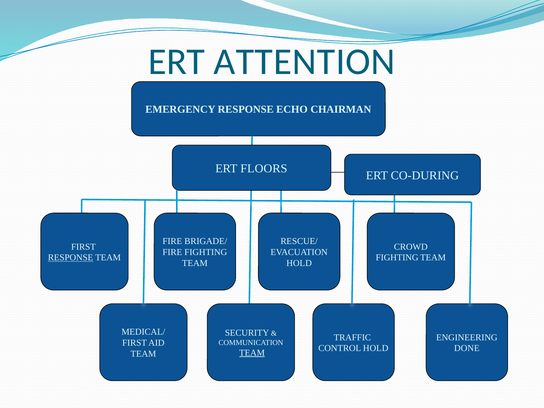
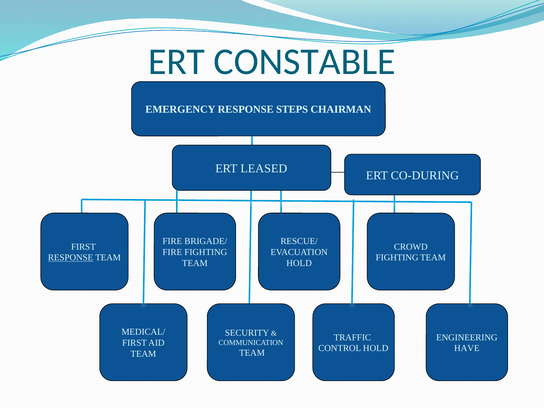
ATTENTION: ATTENTION -> CONSTABLE (305, 62)
ECHO: ECHO -> STEPS (292, 110)
FLOORS: FLOORS -> LEASED (264, 169)
DONE: DONE -> HAVE (467, 348)
TEAM underline: present -> none (252, 353)
